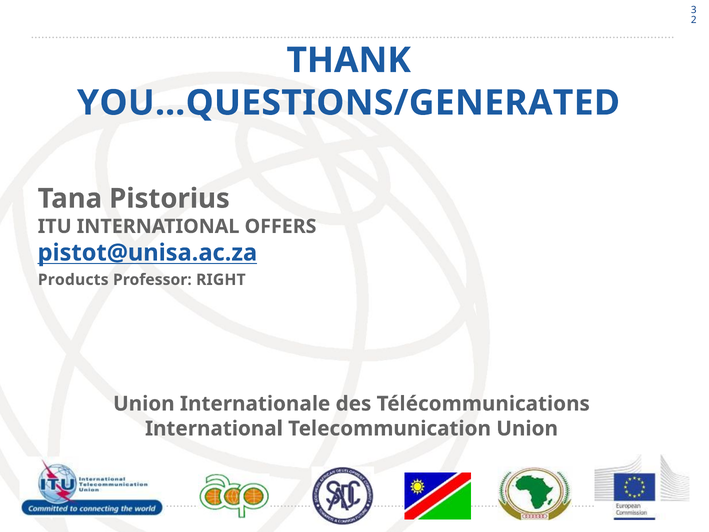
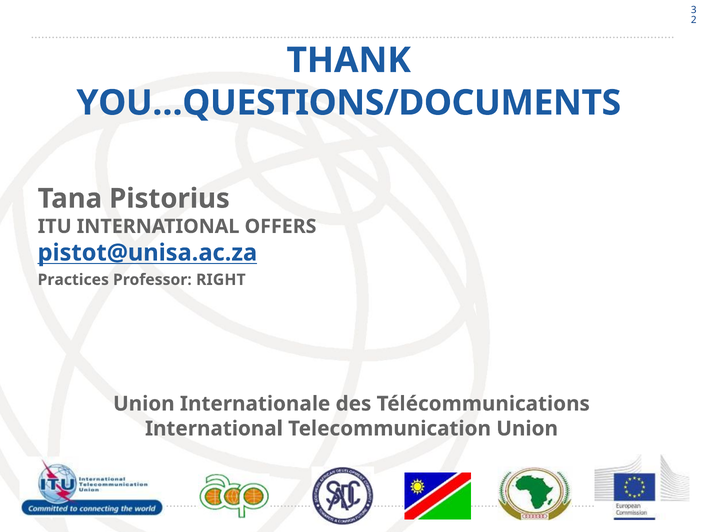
YOU…QUESTIONS/GENERATED: YOU…QUESTIONS/GENERATED -> YOU…QUESTIONS/DOCUMENTS (349, 103)
Products: Products -> Practices (73, 280)
